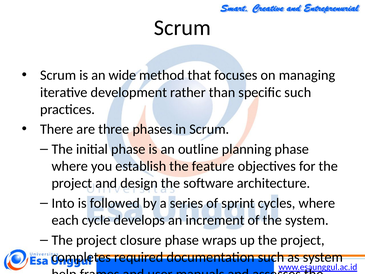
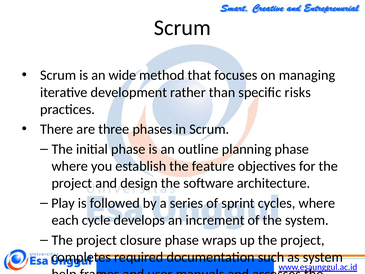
specific such: such -> risks (298, 92)
Into: Into -> Play (63, 203)
